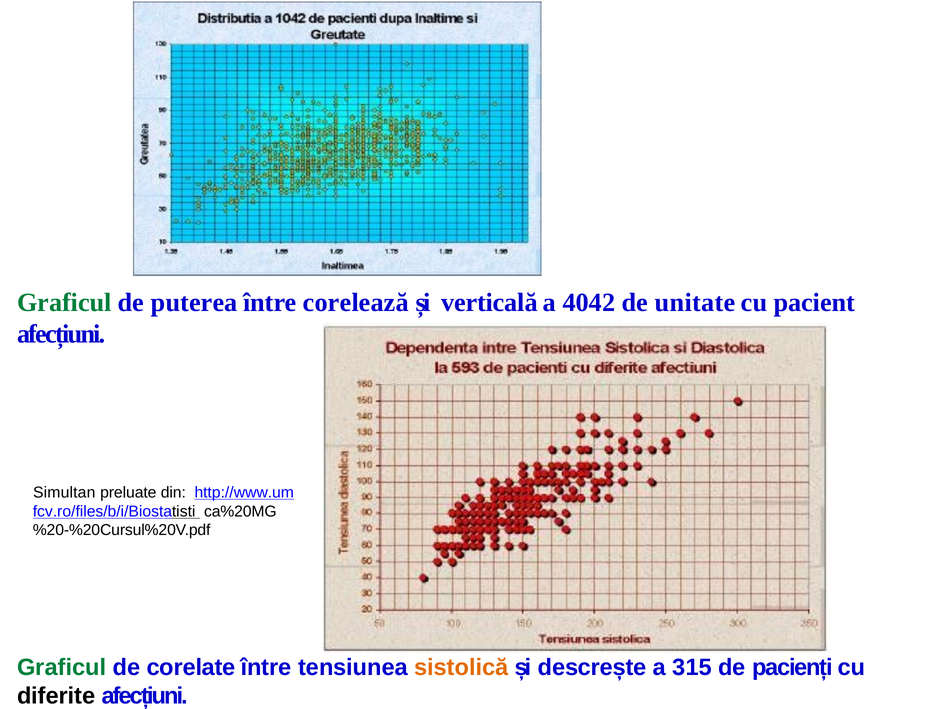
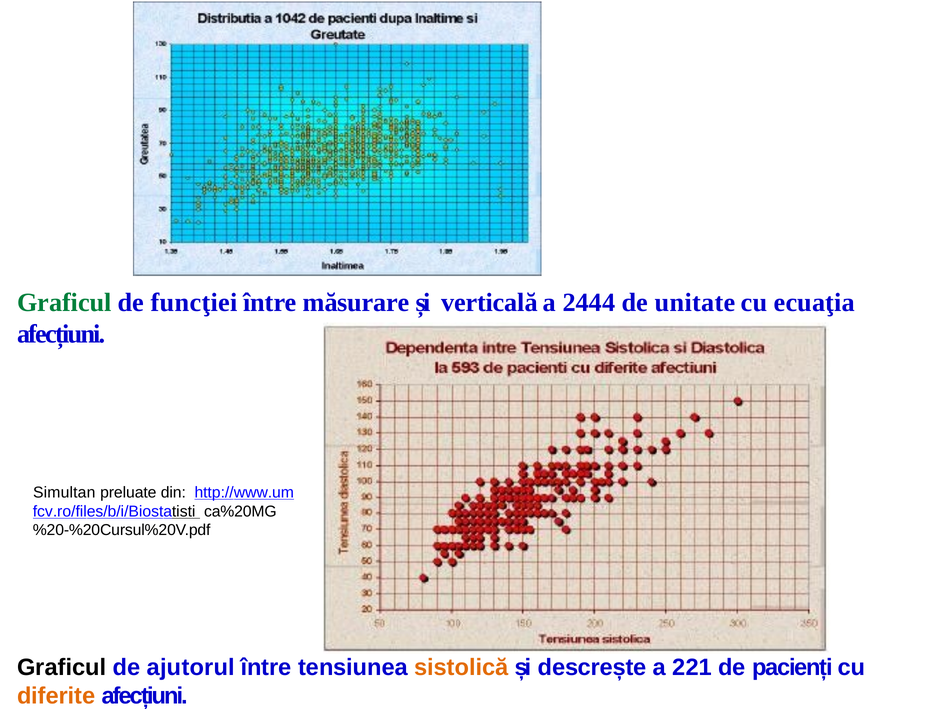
puterea: puterea -> funcţiei (194, 303)
corelează: corelează -> măsurare (356, 303)
4042: 4042 -> 2444 (589, 303)
pacient: pacient -> ecuaţia (814, 303)
Graficul colour: green -> black (62, 668)
corelate: corelate -> ajutorul (191, 668)
315: 315 -> 221 (692, 668)
diferite colour: black -> orange (56, 696)
